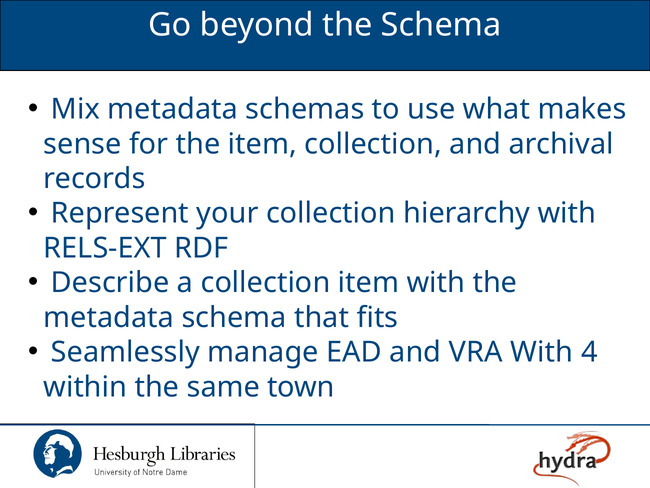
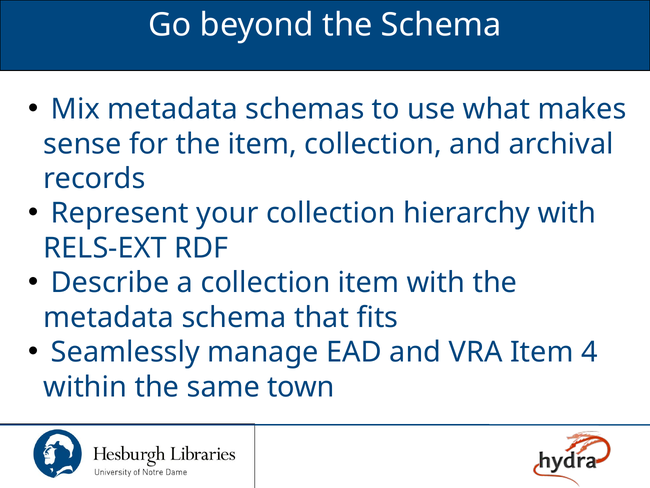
VRA With: With -> Item (542, 352)
